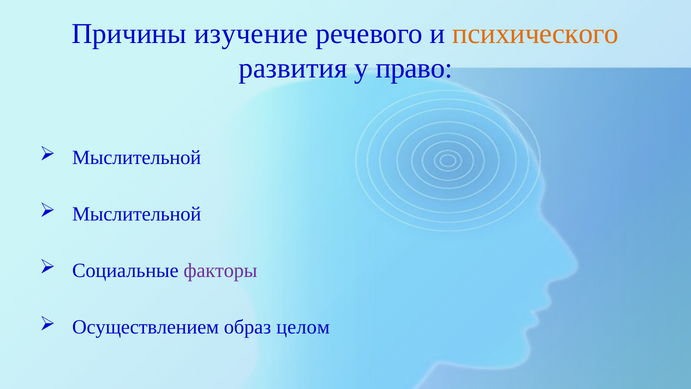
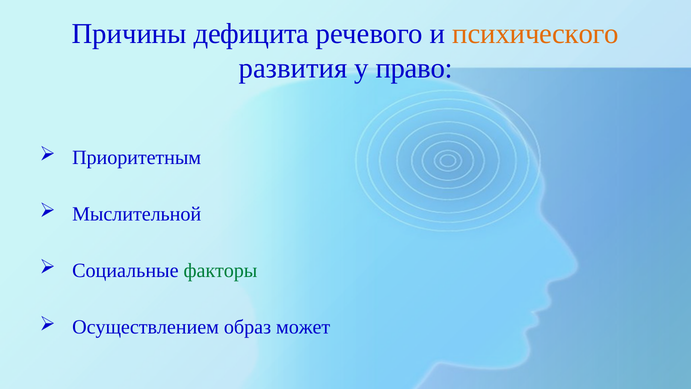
изучение: изучение -> дефицита (251, 34)
Мыслительной: Мыслительной -> Приоритетным (137, 157)
факторы colour: purple -> green (220, 270)
целом: целом -> может (303, 327)
